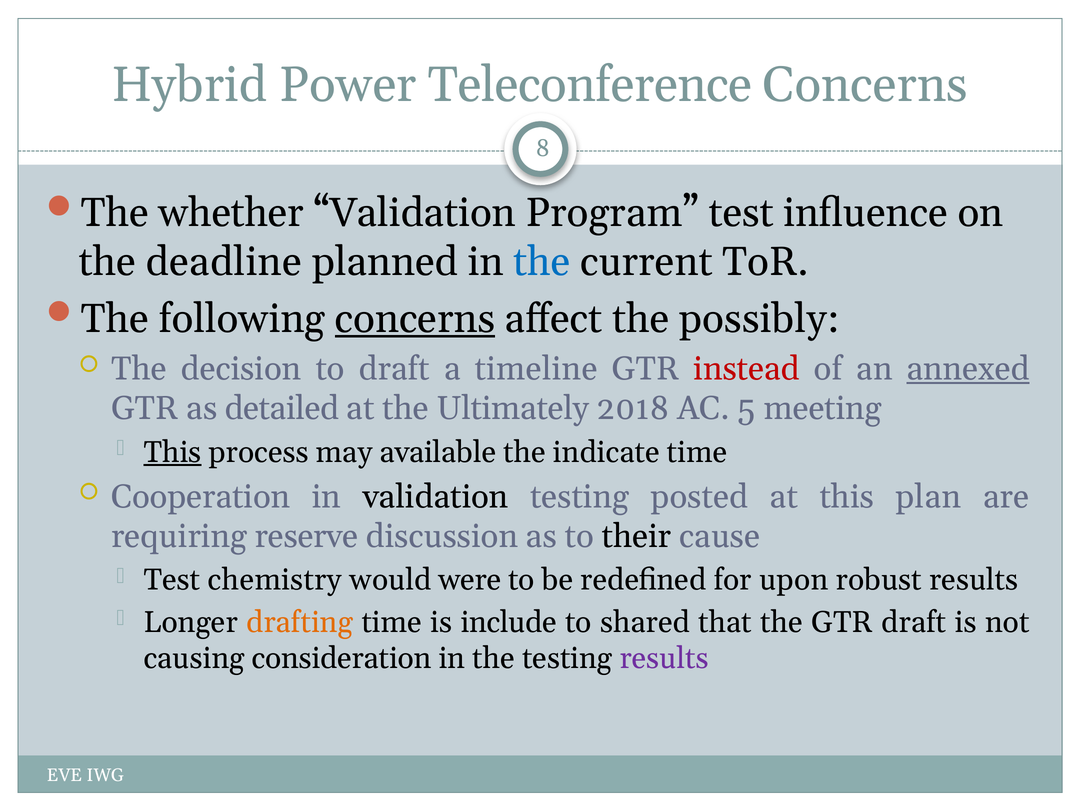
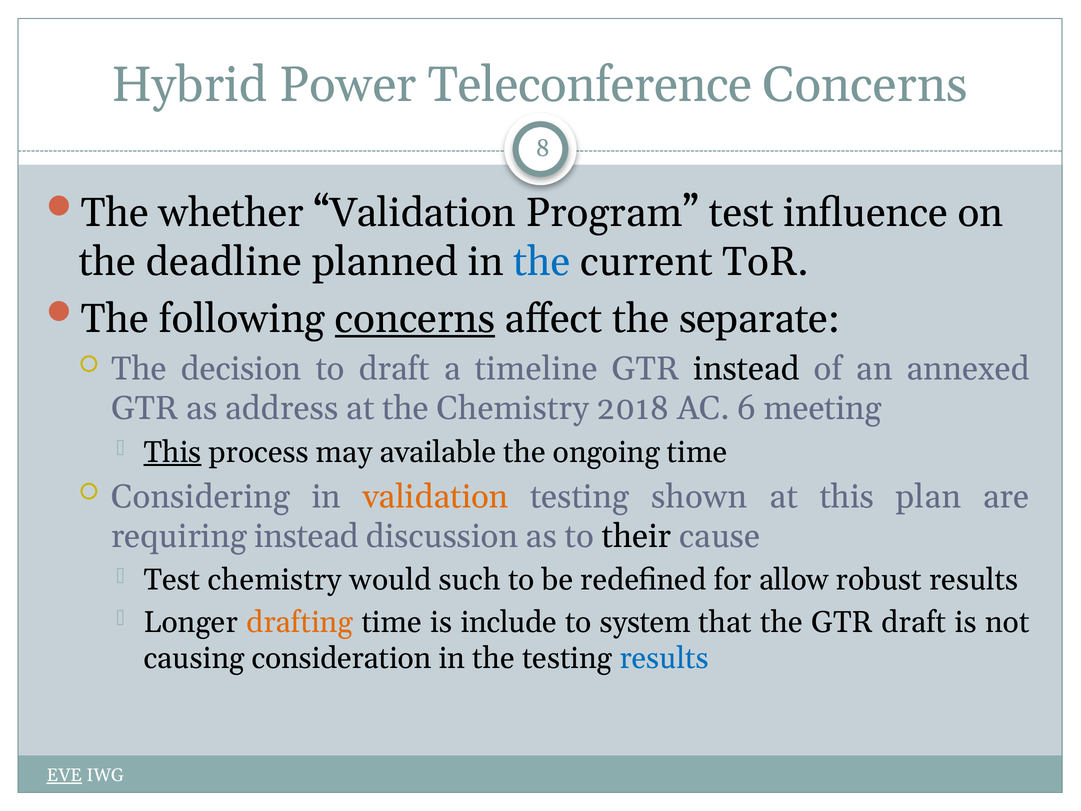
possibly: possibly -> separate (760, 319)
instead colour: red -> black (747, 369)
annexed underline: present -> none (968, 369)
detailed: detailed -> address (282, 408)
the Ultimately: Ultimately -> Chemistry (513, 408)
5: 5 -> 6 (747, 408)
indicate: indicate -> ongoing (606, 452)
Cooperation: Cooperation -> Considering (201, 497)
validation colour: black -> orange (436, 497)
posted: posted -> shown (699, 497)
requiring reserve: reserve -> instead (307, 536)
were: were -> such (470, 580)
upon: upon -> allow (794, 580)
shared: shared -> system (645, 622)
results colour: purple -> blue (664, 658)
EVE underline: none -> present (64, 775)
